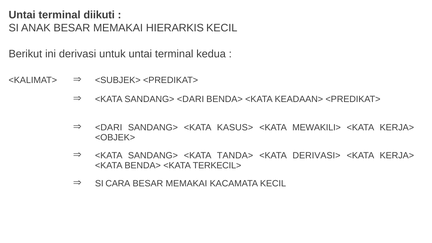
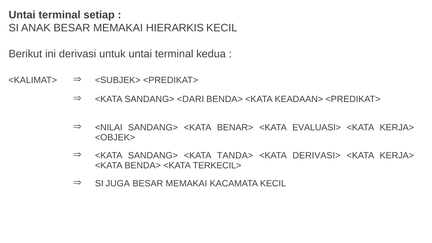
diikuti: diikuti -> setiap (99, 15)
<DARI: <DARI -> <NILAI (109, 127)
KASUS>: KASUS> -> BENAR> (235, 127)
MEWAKILI>: MEWAKILI> -> EVALUASI> (317, 127)
CARA: CARA -> JUGA (118, 184)
